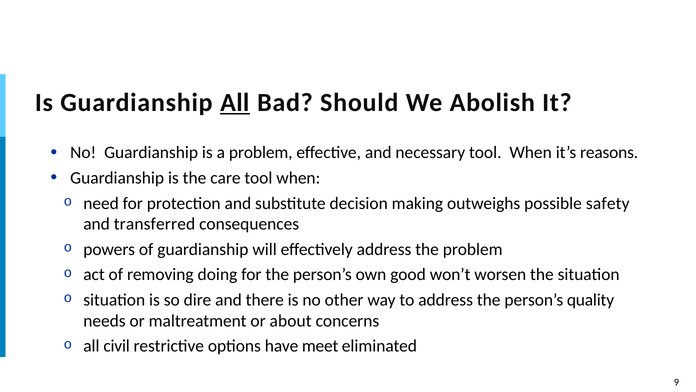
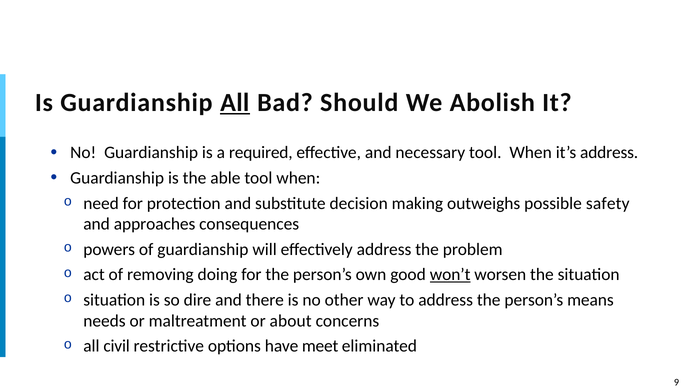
a problem: problem -> required (261, 153)
it’s reasons: reasons -> address (609, 153)
care: care -> able (225, 178)
transferred: transferred -> approaches (155, 224)
won’t underline: none -> present (450, 274)
quality: quality -> means (590, 300)
